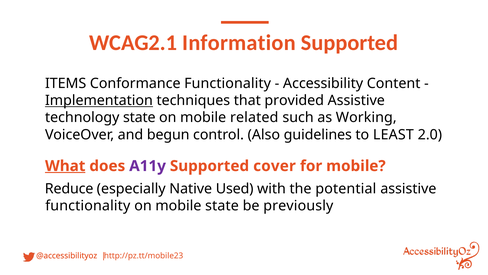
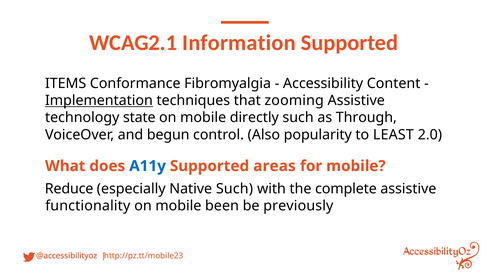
Conformance Functionality: Functionality -> Fibromyalgia (228, 83)
provided: provided -> zooming (294, 100)
related: related -> directly (254, 117)
Working: Working -> Through (366, 117)
guidelines: guidelines -> popularity (318, 134)
What underline: present -> none (65, 166)
A11y colour: purple -> blue (148, 166)
cover: cover -> areas (274, 166)
Native Used: Used -> Such (234, 188)
potential: potential -> complete (346, 188)
mobile state: state -> been (222, 206)
